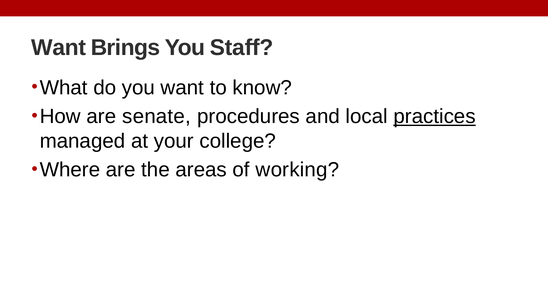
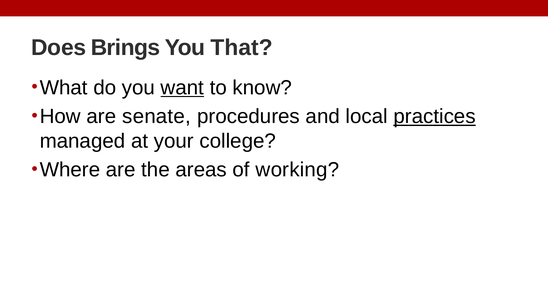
Want: Want -> Does (59, 48)
Staff: Staff -> That (242, 48)
want underline: none -> present (182, 88)
